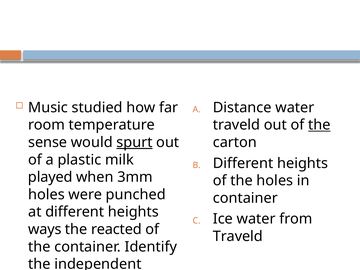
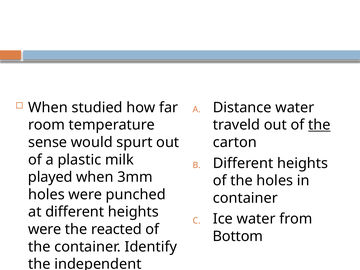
Music: Music -> When (48, 108)
spurt underline: present -> none (134, 142)
ways: ways -> were (45, 229)
Traveld: Traveld -> Bottom (238, 236)
